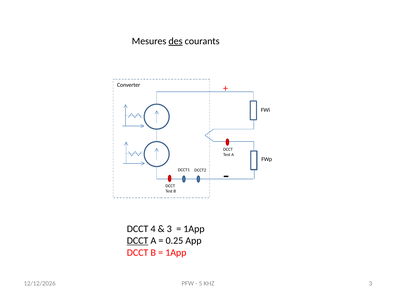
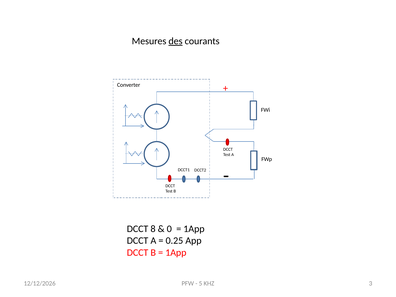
4: 4 -> 8 (153, 229)
3: 3 -> 0 (169, 229)
DCCT underline: present -> none (138, 241)
